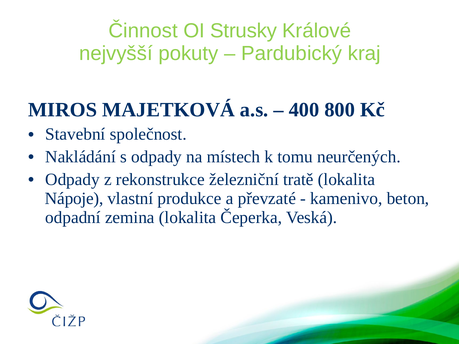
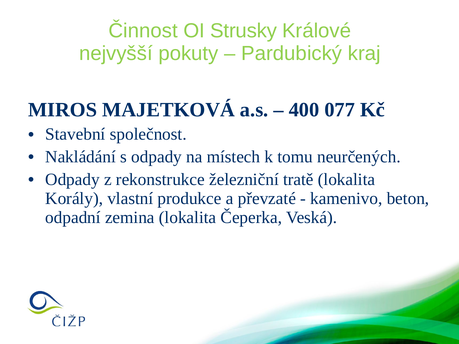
800: 800 -> 077 (340, 110)
Nápoje: Nápoje -> Korály (74, 199)
